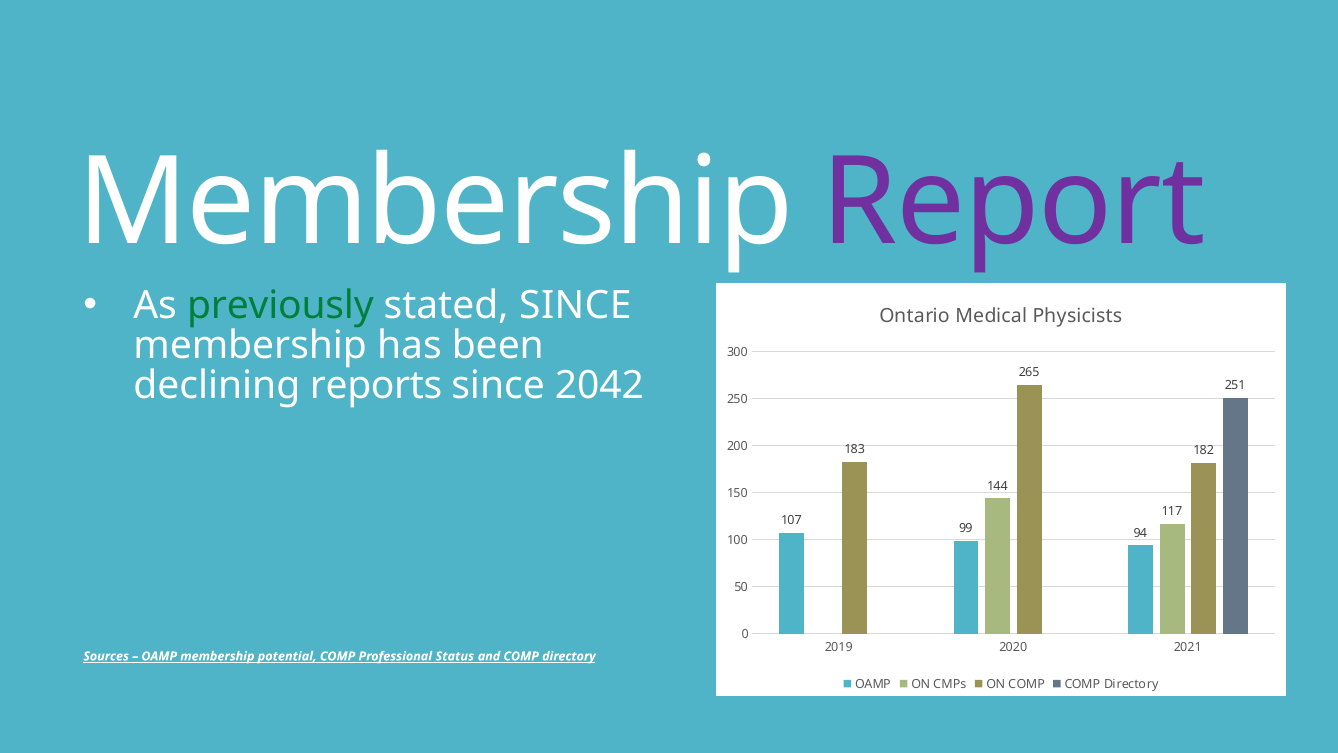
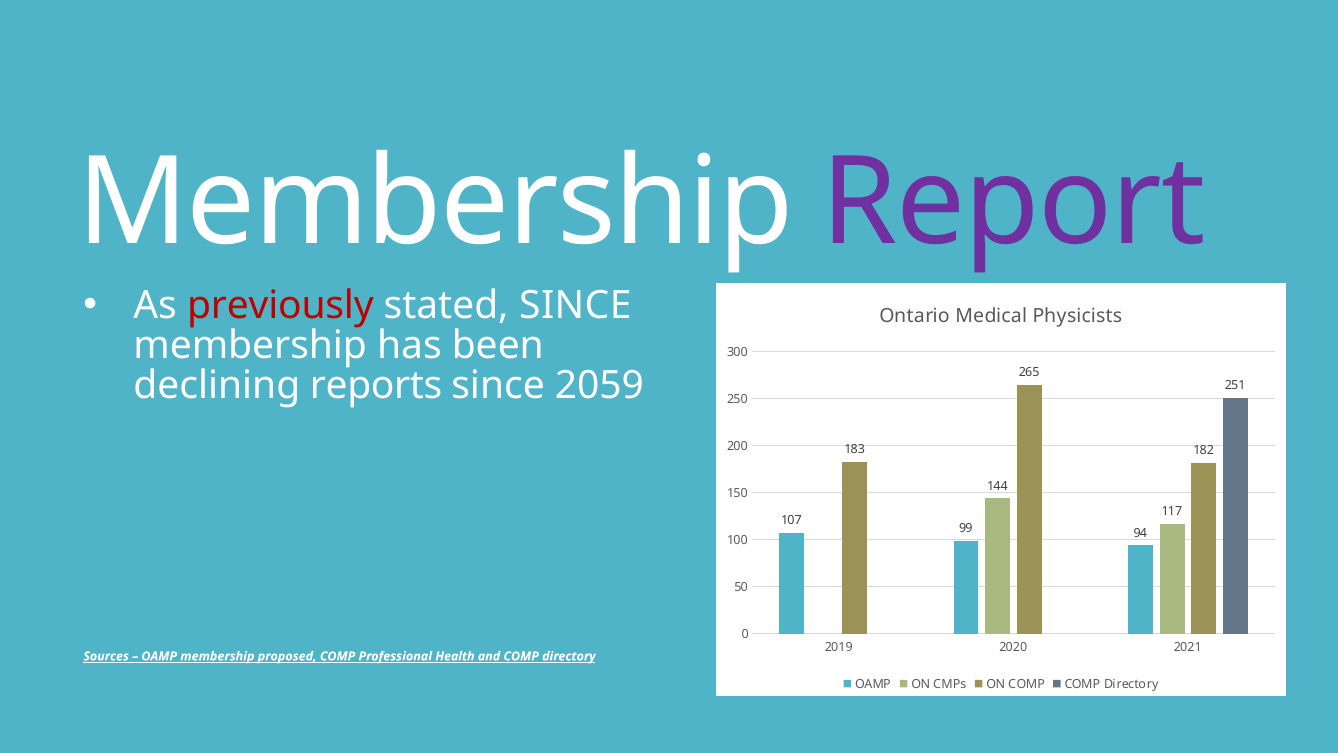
previously colour: green -> red (280, 306)
2042: 2042 -> 2059 (599, 385)
potential: potential -> proposed (287, 656)
Status: Status -> Health (455, 656)
